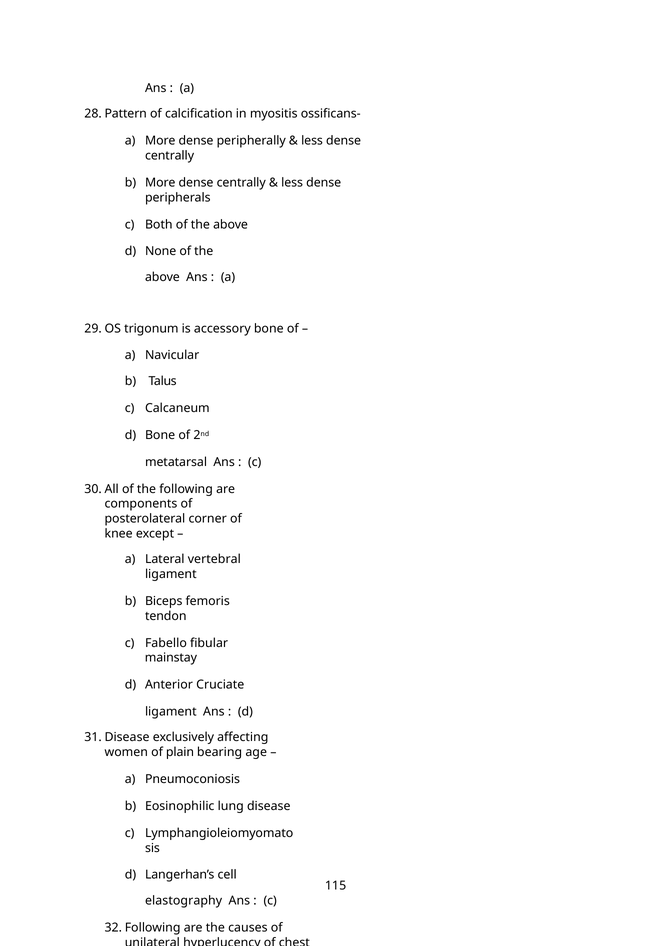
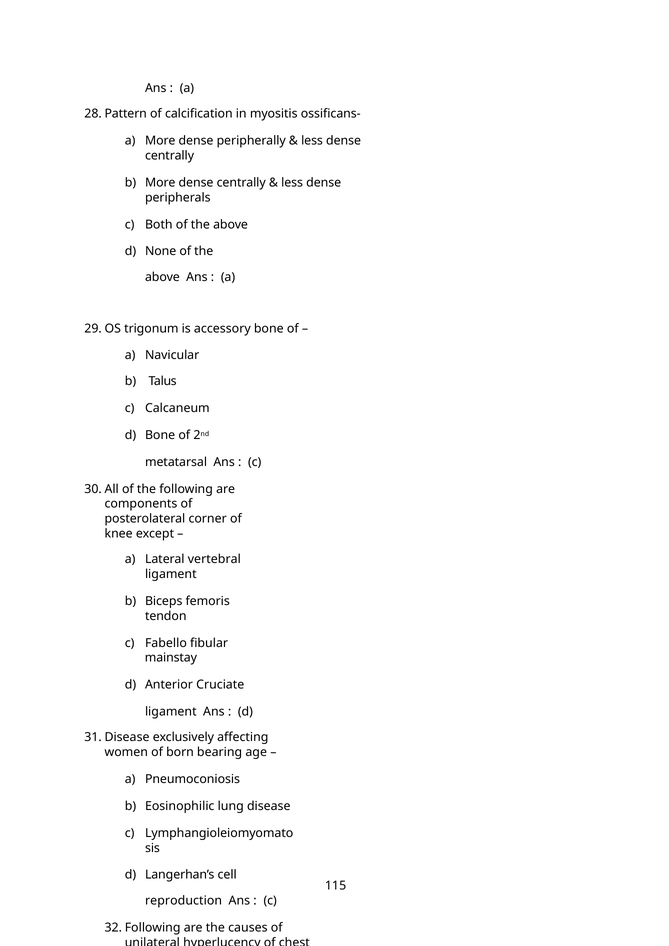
plain: plain -> born (180, 753)
elastography: elastography -> reproduction (184, 901)
